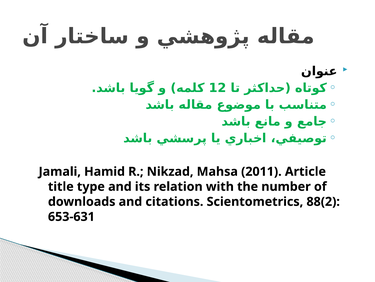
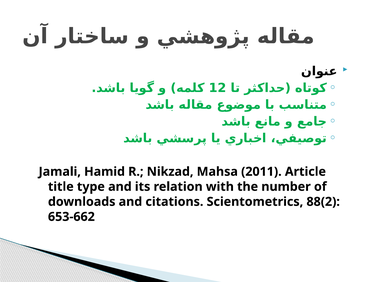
653-631: 653-631 -> 653-662 (71, 216)
